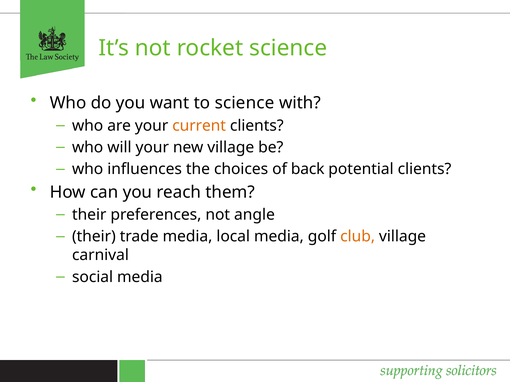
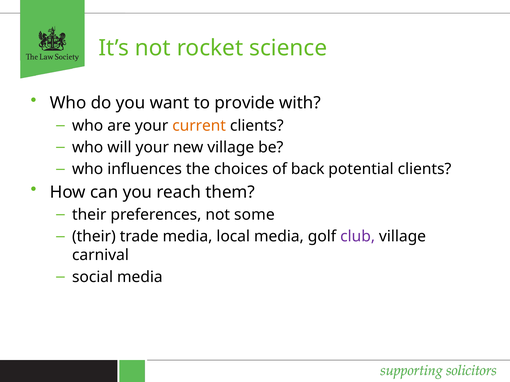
to science: science -> provide (245, 103)
angle: angle -> some (254, 215)
club colour: orange -> purple (358, 237)
